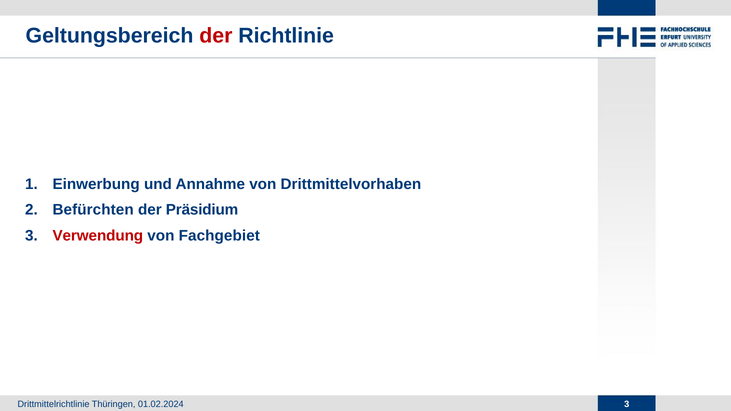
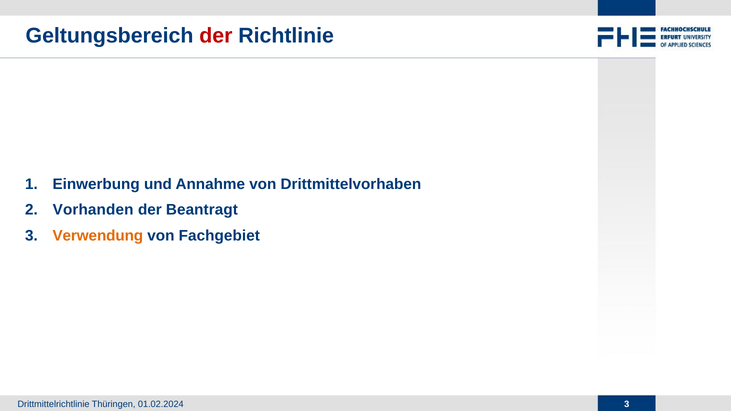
Befürchten: Befürchten -> Vorhanden (93, 210)
Präsidium: Präsidium -> Beantragt (202, 210)
Verwendung colour: red -> orange (98, 236)
